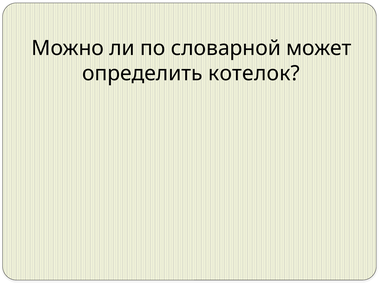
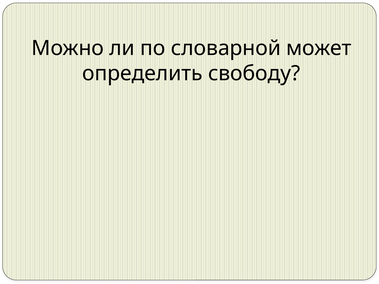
котелок: котелок -> свободу (254, 73)
